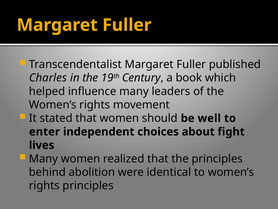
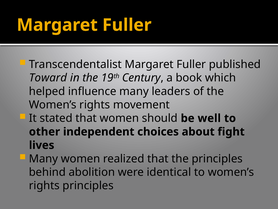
Charles: Charles -> Toward (48, 78)
enter: enter -> other (44, 131)
